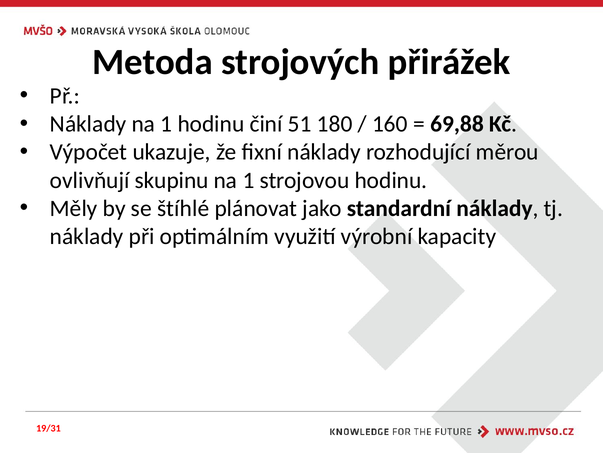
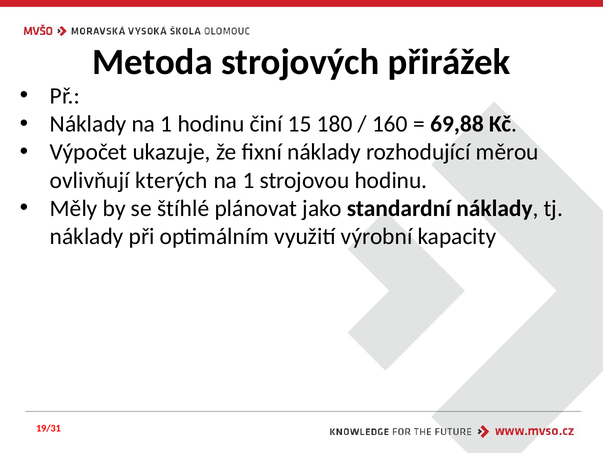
51: 51 -> 15 (300, 124)
skupinu: skupinu -> kterých (172, 180)
